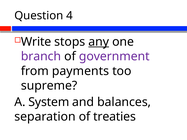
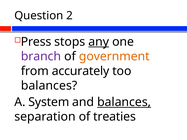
4: 4 -> 2 (70, 16)
Write: Write -> Press (36, 42)
government colour: purple -> orange (114, 56)
payments: payments -> accurately (81, 71)
supreme: supreme -> balances (49, 86)
balances underline: none -> present (124, 102)
